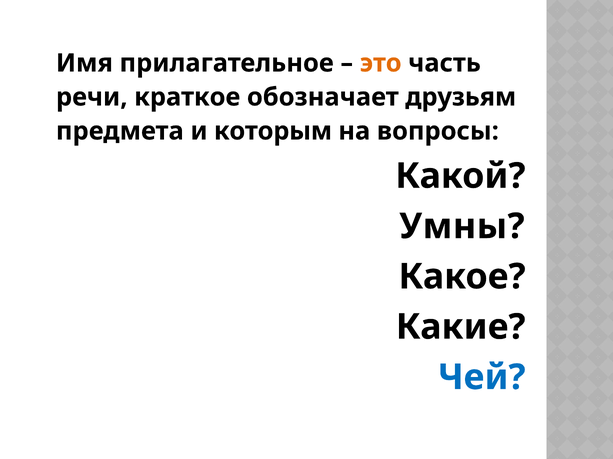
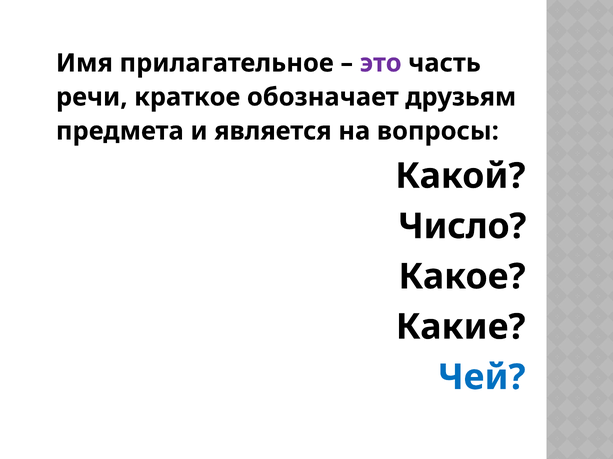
это colour: orange -> purple (381, 63)
которым: которым -> является (273, 131)
Умны: Умны -> Число (462, 227)
